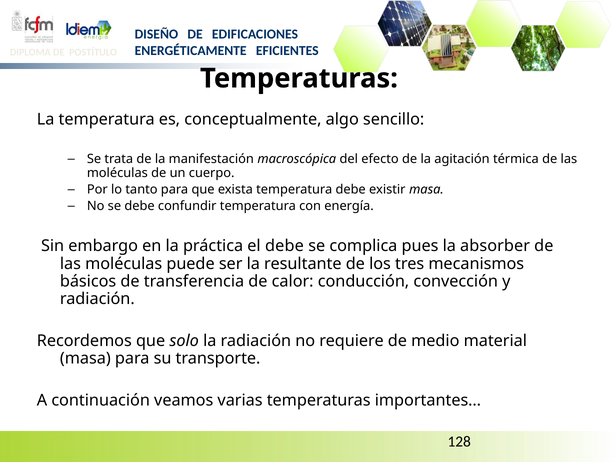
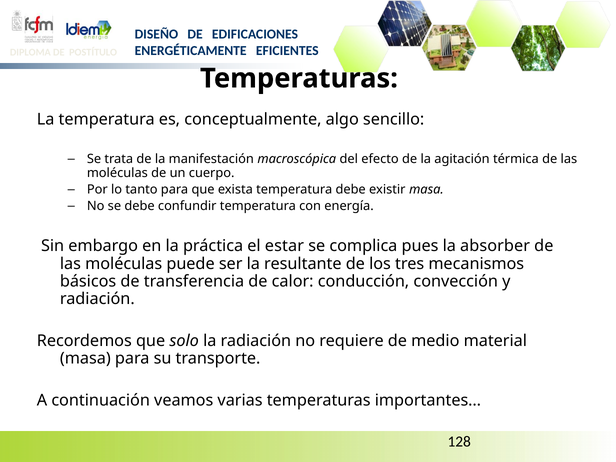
el debe: debe -> estar (284, 246)
